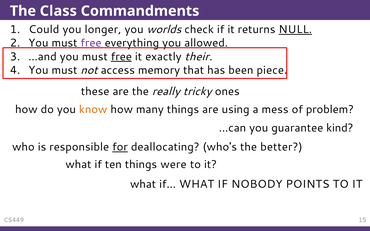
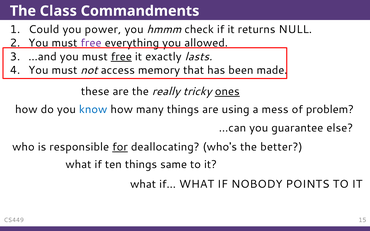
longer: longer -> power (103, 29)
worlds: worlds -> hmmm (164, 29)
NULL underline: present -> none (295, 29)
their: their -> lasts (199, 57)
piece: piece -> made (272, 70)
ones underline: none -> present (227, 92)
know colour: orange -> blue (93, 110)
kind: kind -> else (340, 128)
were: were -> same (174, 165)
